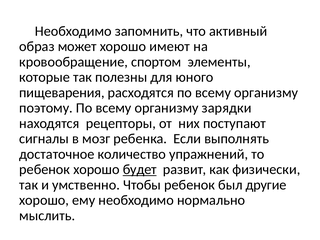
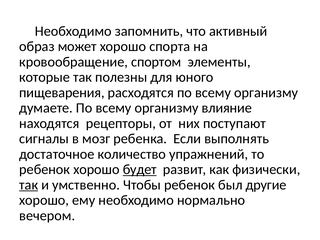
имеют: имеют -> спорта (170, 46)
поэтому: поэтому -> думаете (46, 108)
зарядки: зарядки -> влияние (227, 108)
так underline: none -> present (29, 185)
мыслить: мыслить -> вечером (47, 216)
